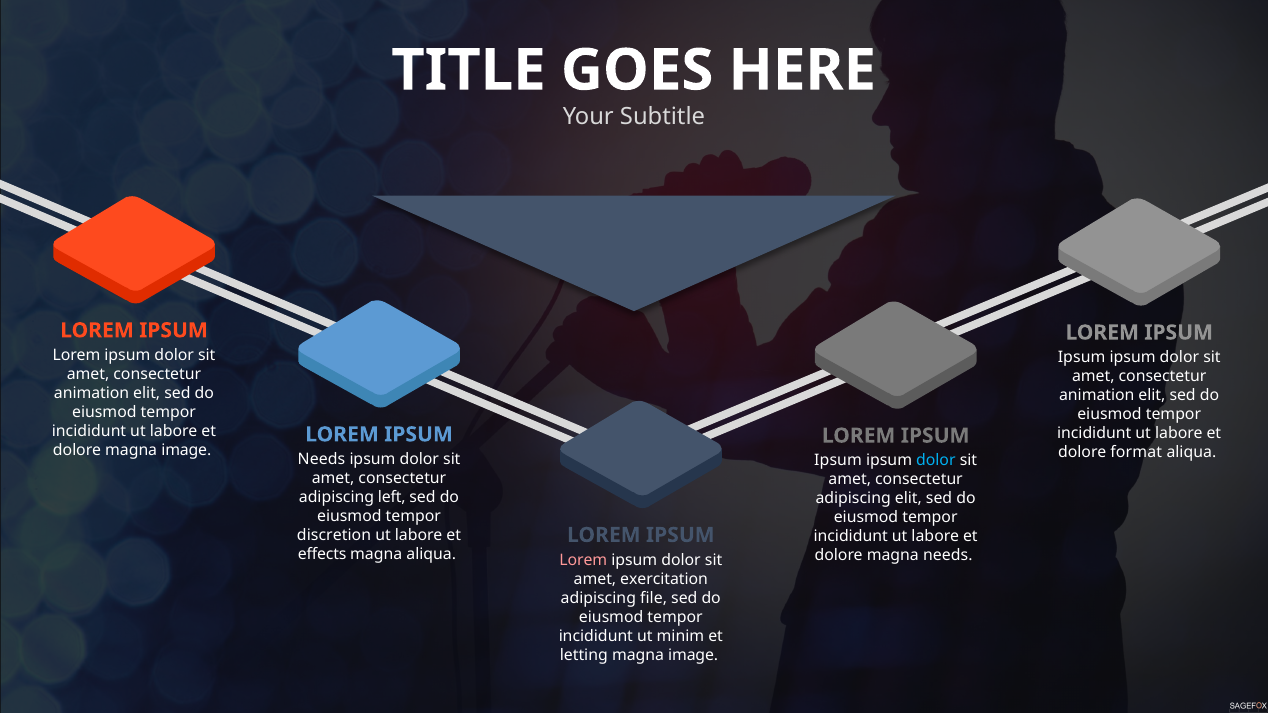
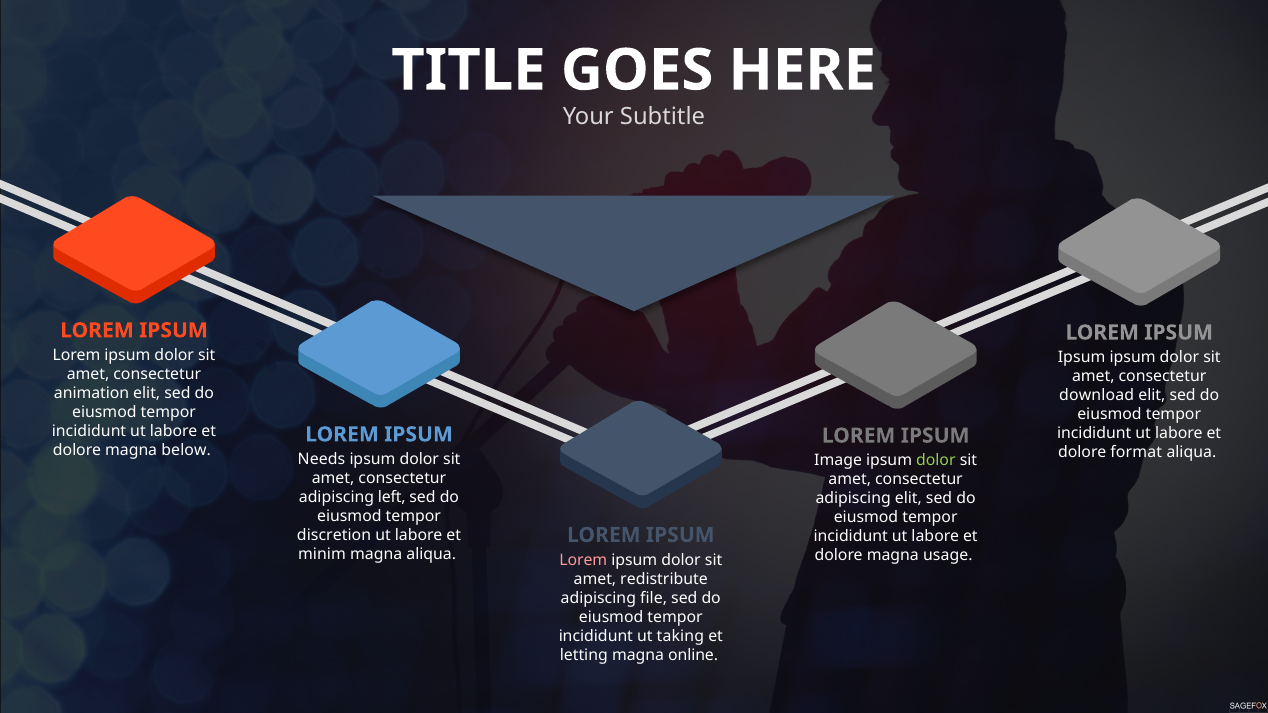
animation: animation -> download (1097, 396)
dolore magna image: image -> below (186, 451)
Ipsum: Ipsum -> Image (838, 461)
dolor colour: light blue -> light green (936, 461)
effects: effects -> minim (322, 555)
magna needs: needs -> usage (948, 556)
exercitation: exercitation -> redistribute (664, 579)
minim: minim -> taking (680, 636)
image: image -> online (693, 655)
